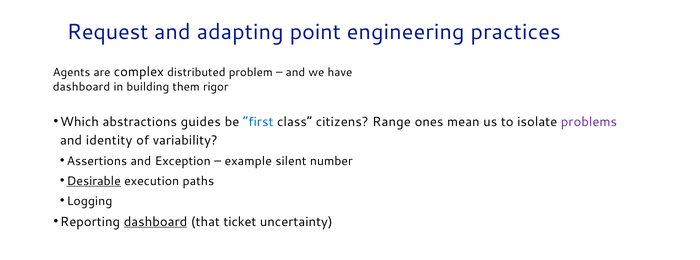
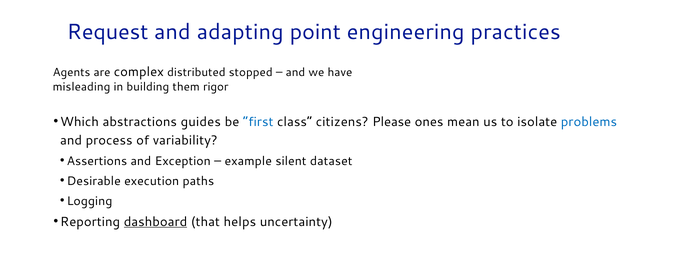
problem: problem -> stopped (251, 73)
dashboard: dashboard -> misleading (82, 87)
Range: Range -> Please (392, 122)
problems colour: purple -> blue (589, 122)
identity: identity -> process (109, 141)
number: number -> dataset (331, 161)
Desirable underline: present -> none (94, 181)
ticket: ticket -> helps (240, 222)
